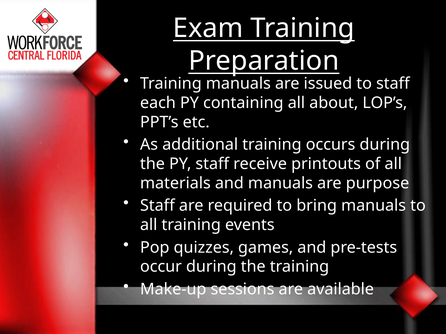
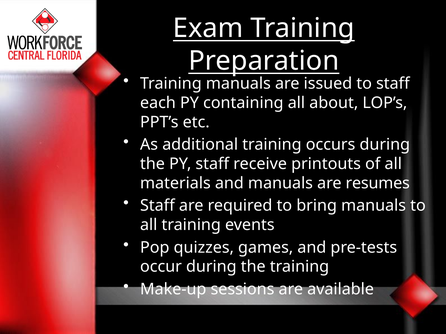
purpose: purpose -> resumes (378, 183)
